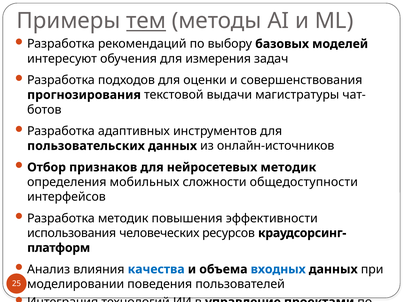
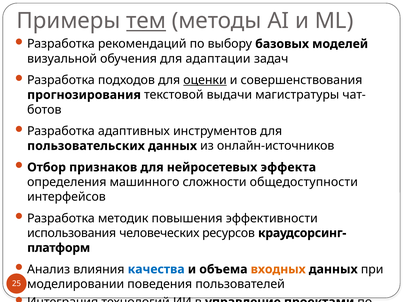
интересуют: интересуют -> визуальной (62, 59)
измерения: измерения -> адаптации (218, 59)
оценки underline: none -> present (205, 80)
нейросетевых методик: методик -> эффекта (288, 167)
мобильных: мобильных -> машинного (145, 182)
входных colour: blue -> orange (278, 270)
